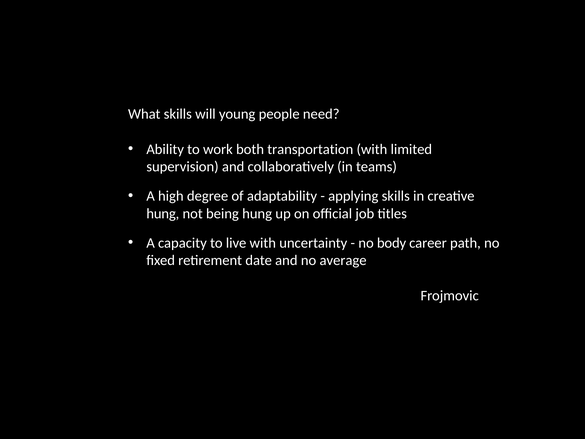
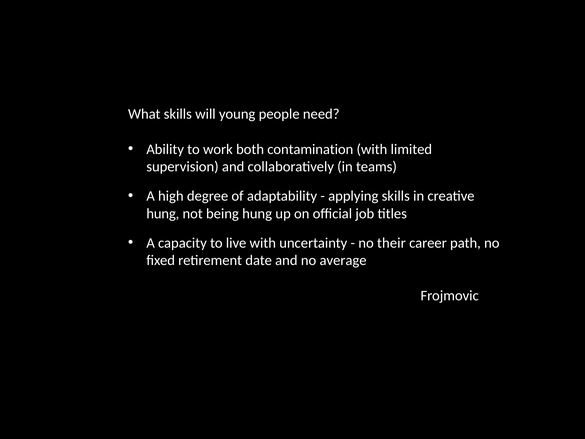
transportation: transportation -> contamination (310, 149)
body: body -> their (391, 243)
